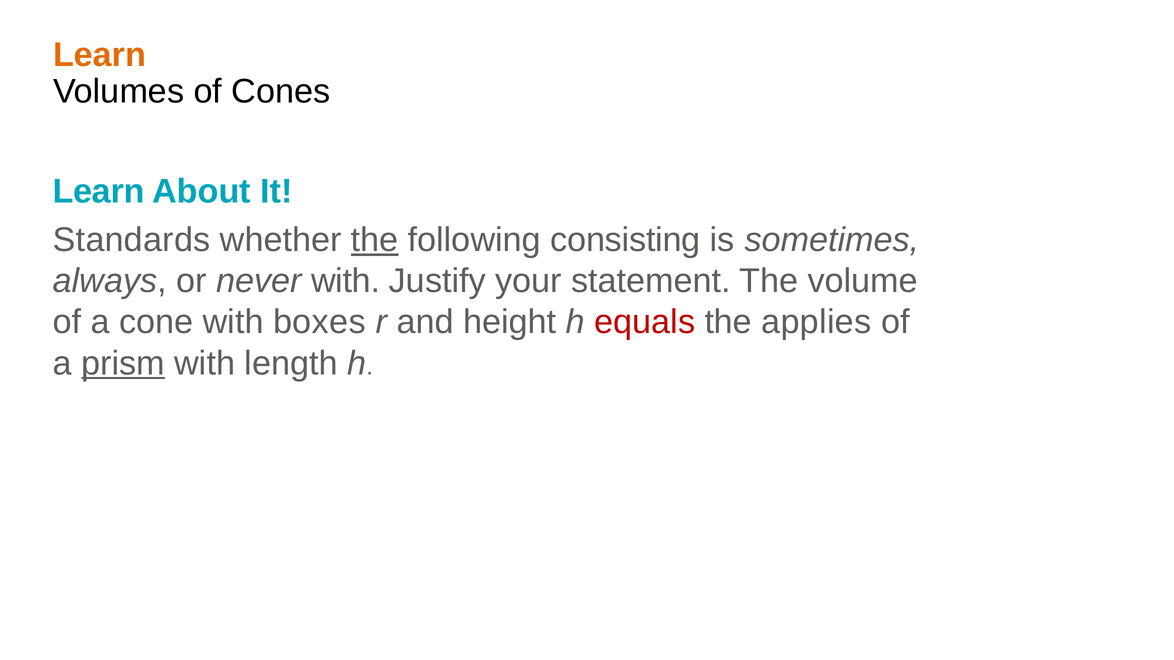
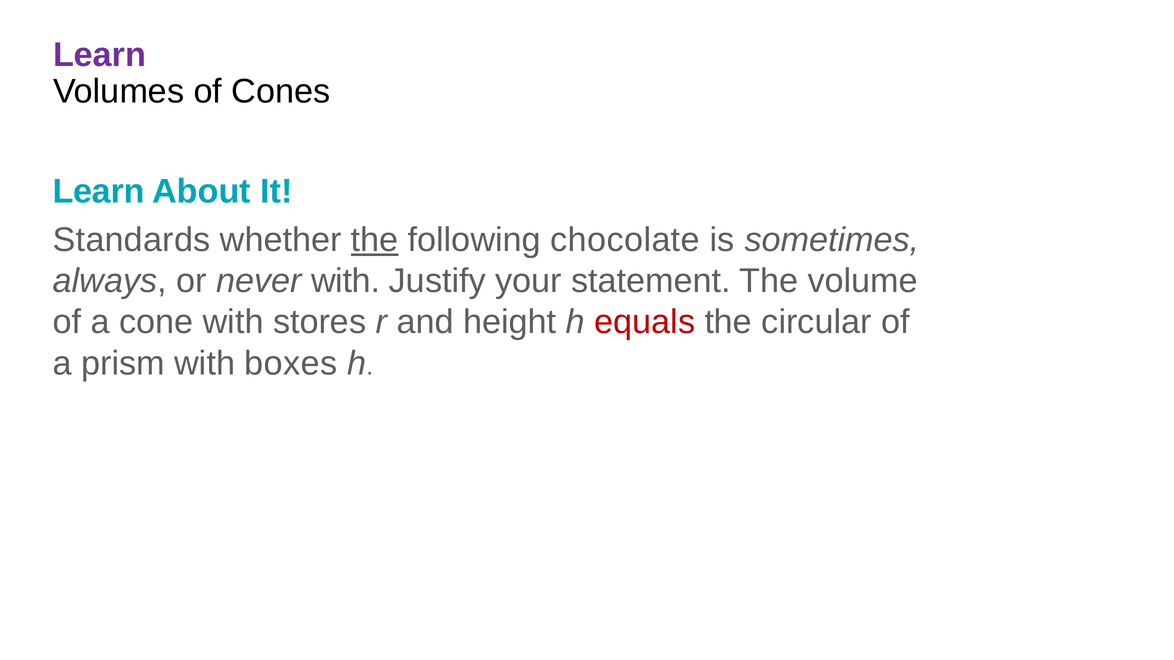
Learn colour: orange -> purple (100, 55)
consisting: consisting -> chocolate (625, 240)
boxes: boxes -> stores (320, 322)
applies: applies -> circular (817, 322)
prism underline: present -> none (123, 363)
length: length -> boxes (291, 363)
